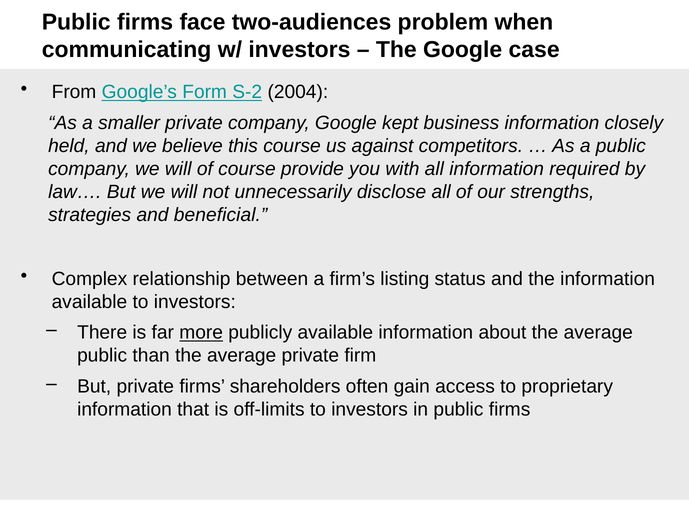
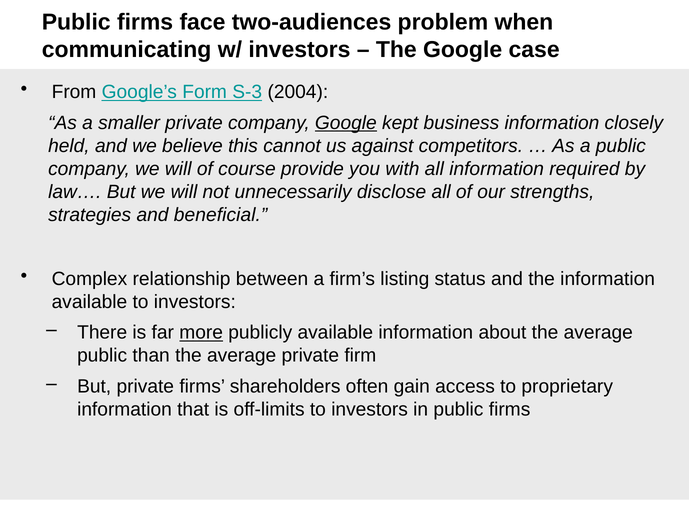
S-2: S-2 -> S-3 (247, 92)
Google underline: none -> present (346, 123)
this course: course -> cannot (292, 146)
